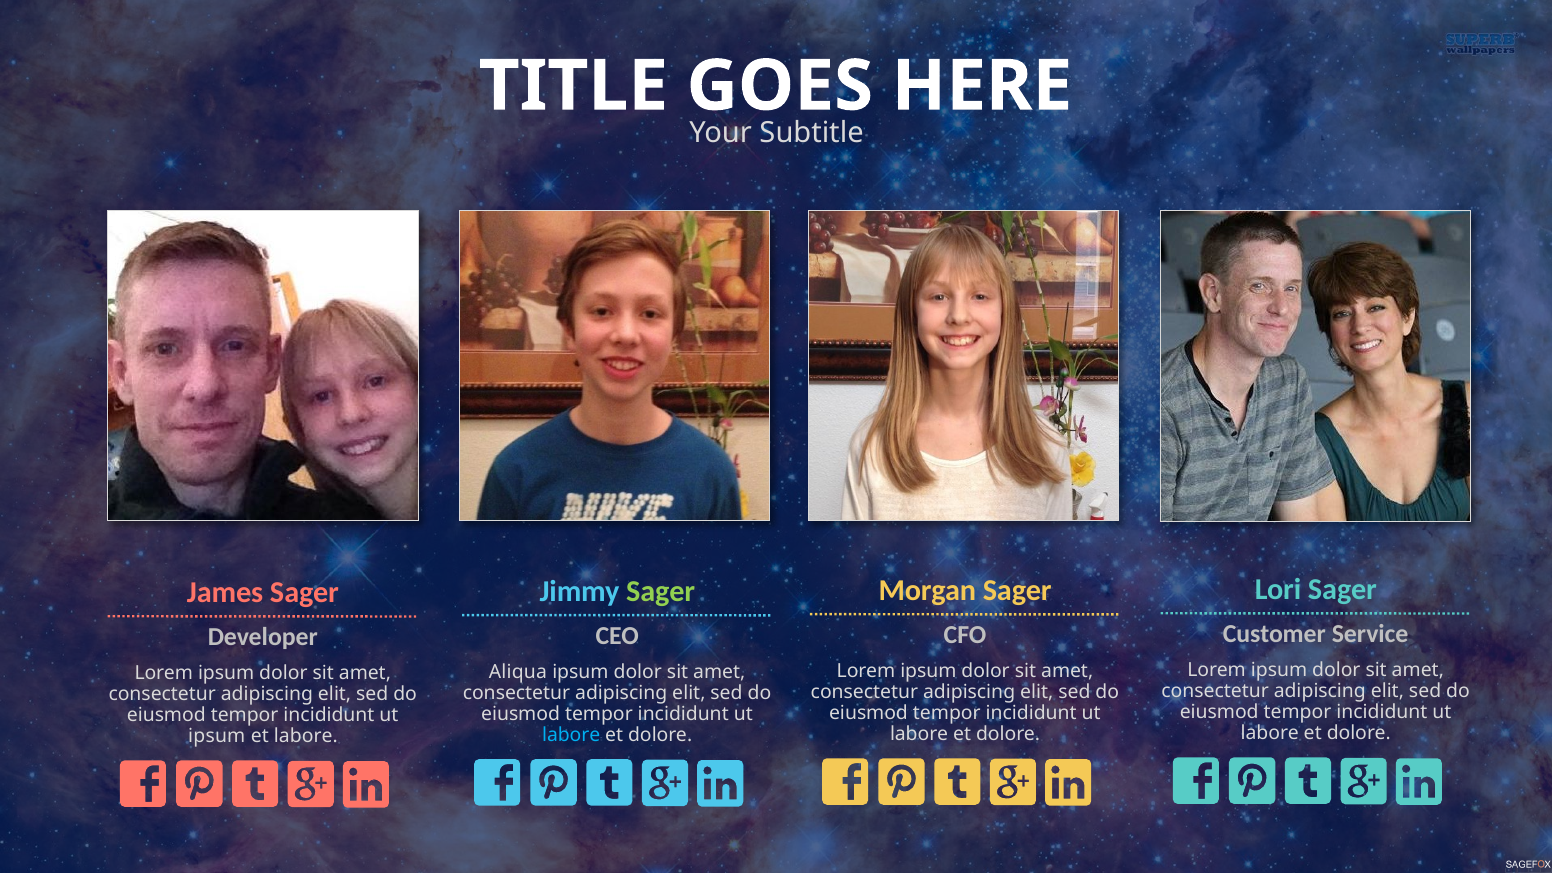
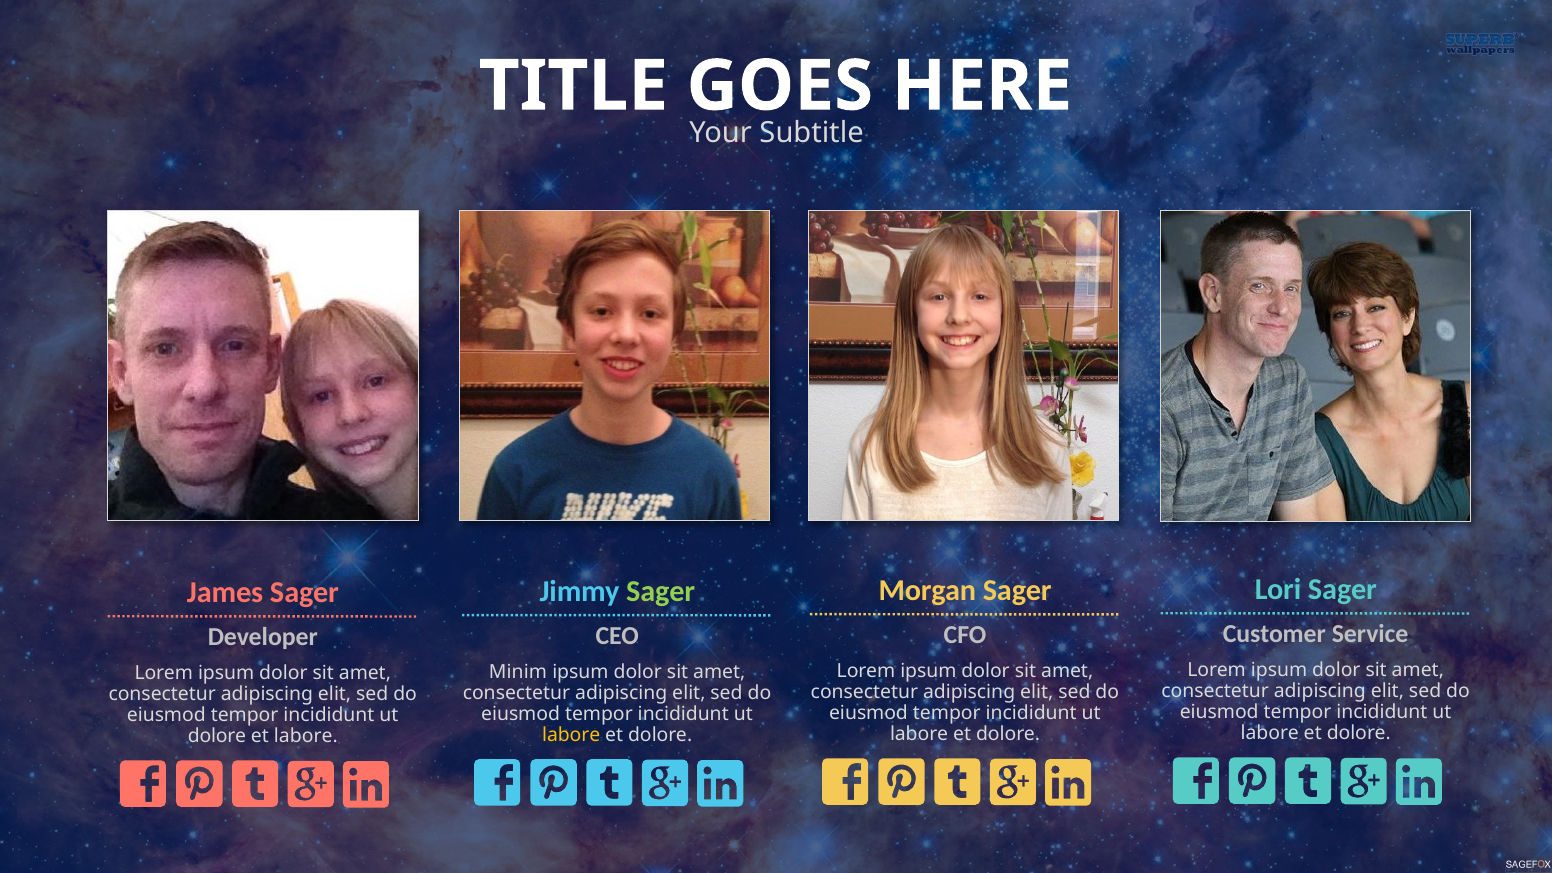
Aliqua: Aliqua -> Minim (518, 672)
labore colour: light blue -> yellow (571, 735)
ipsum: ipsum -> dolore (217, 736)
